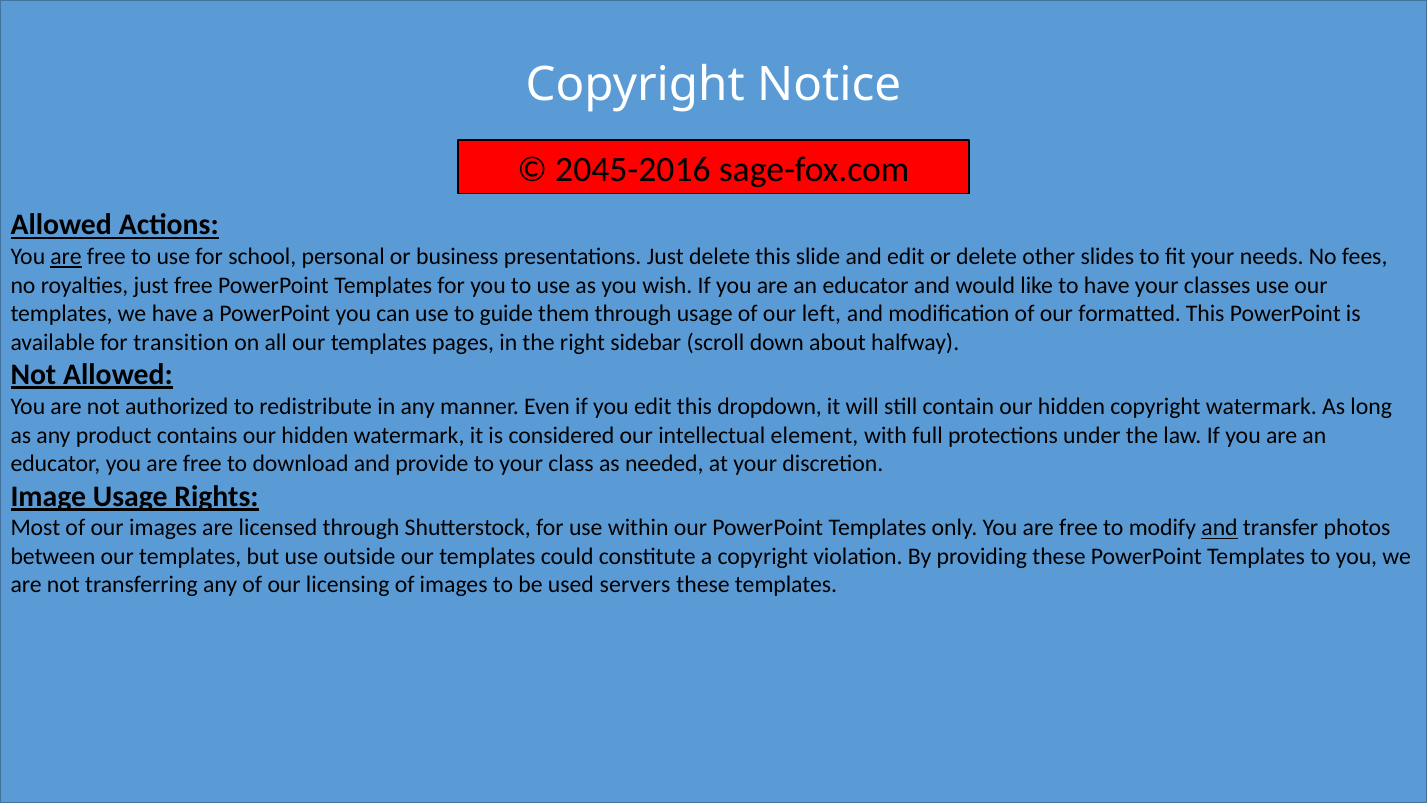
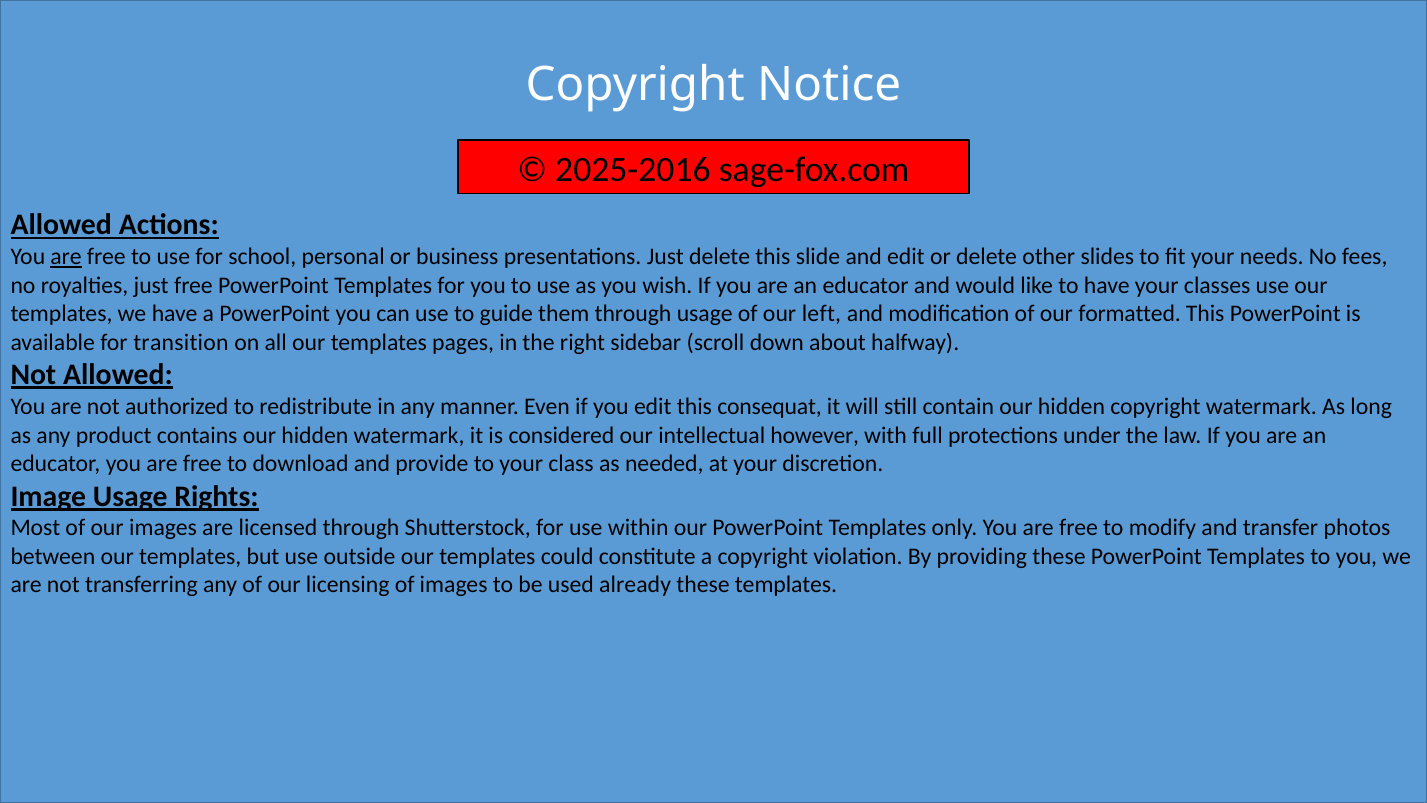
2045-2016: 2045-2016 -> 2025-2016 (633, 169)
dropdown: dropdown -> consequat (770, 407)
element: element -> however (815, 435)
and underline: present -> none (1220, 528)
servers: servers -> already (635, 585)
